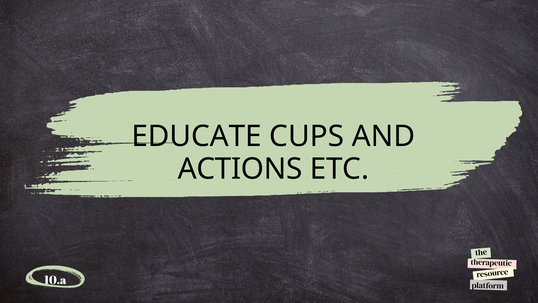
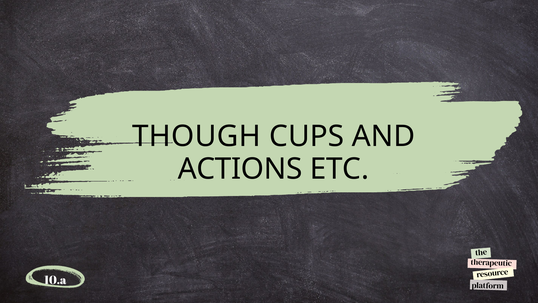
EDUCATE: EDUCATE -> THOUGH (196, 136)
